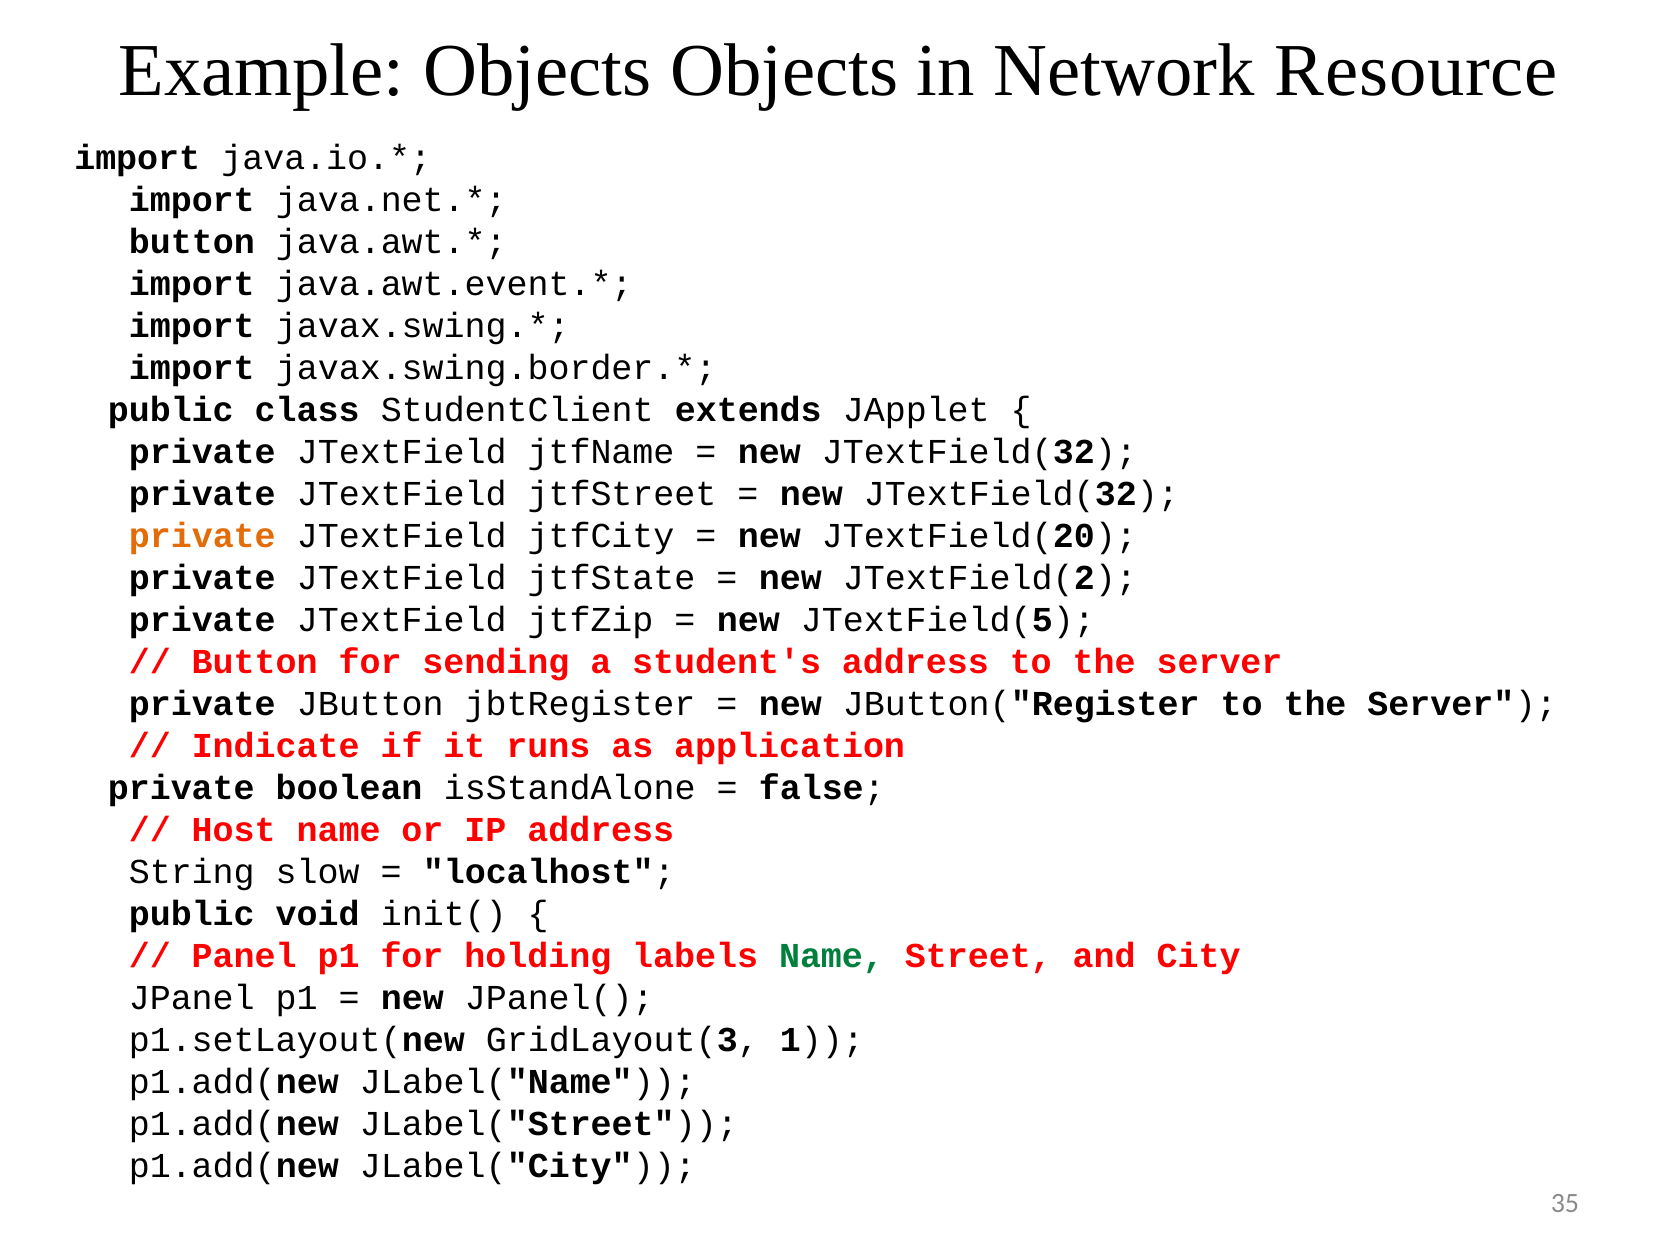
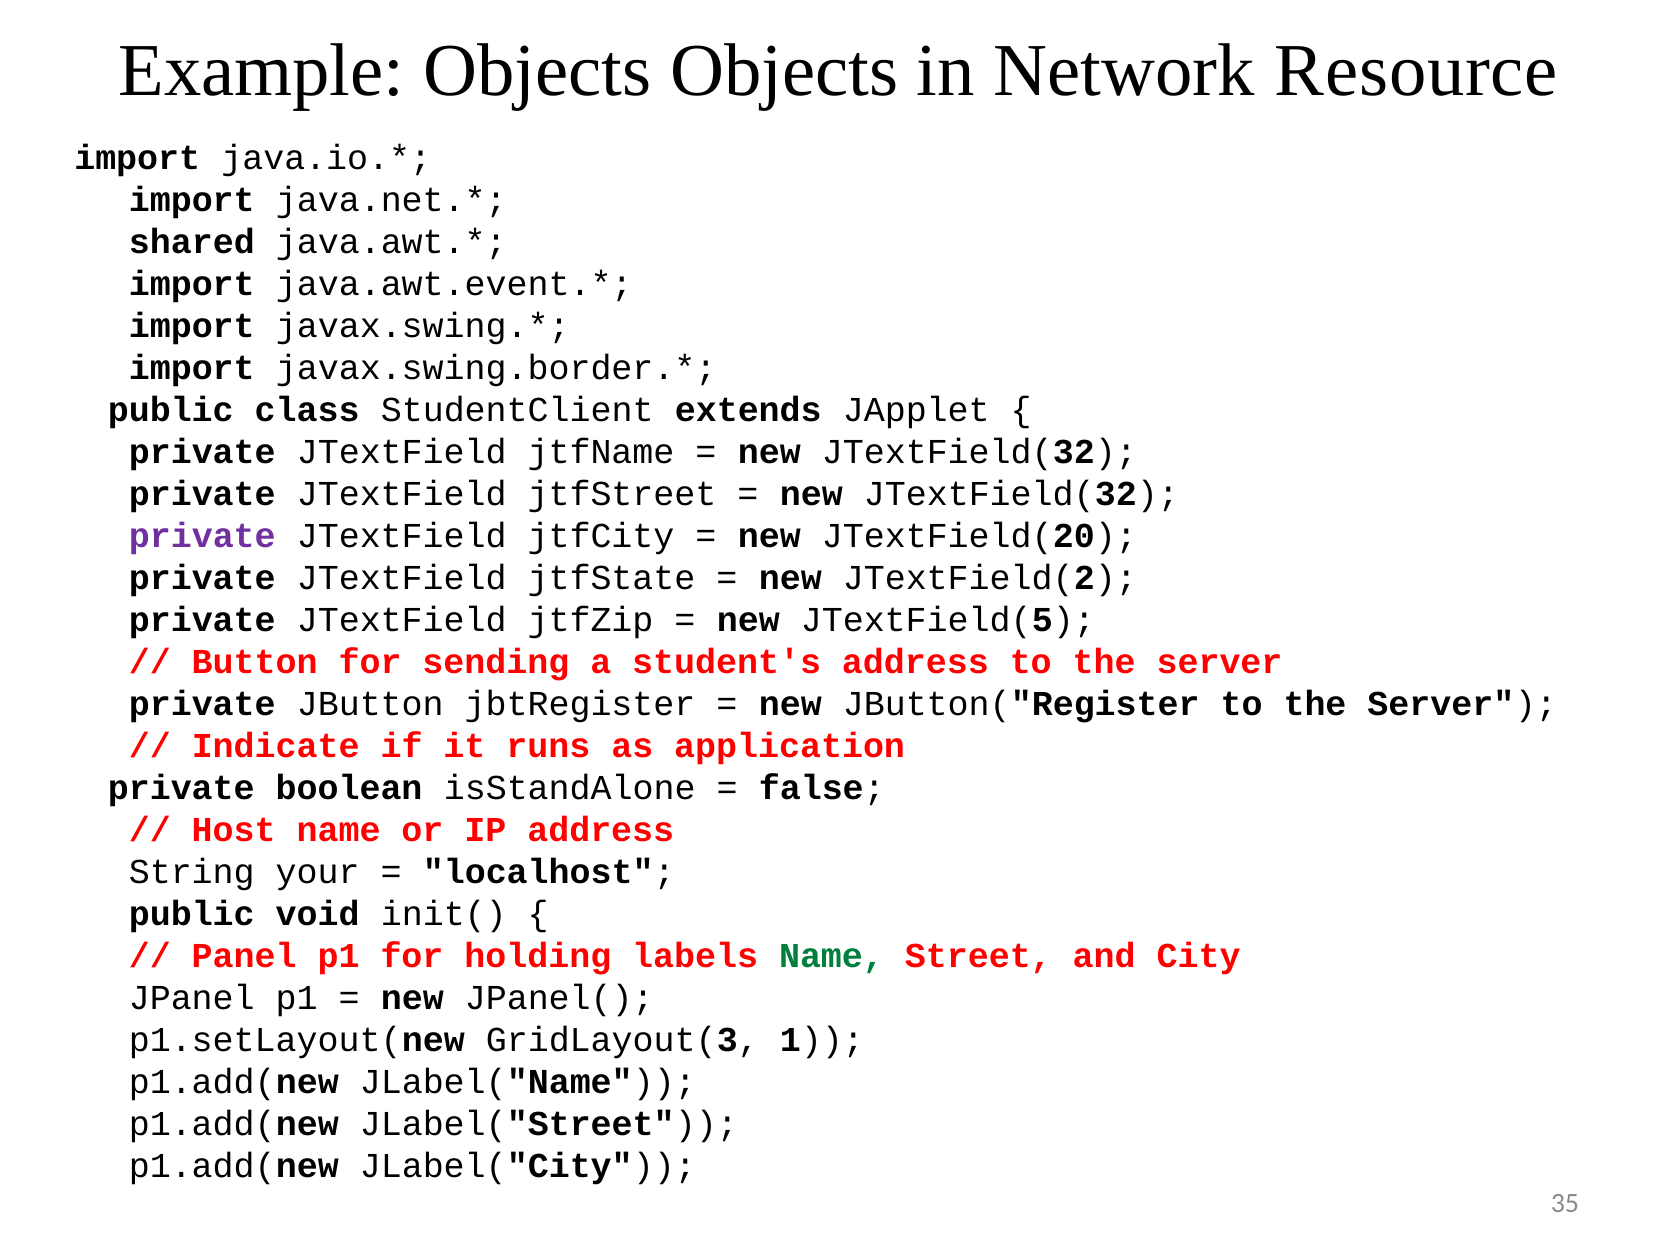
button: button -> shared (192, 242)
private colour: orange -> purple (202, 536)
slow: slow -> your (318, 872)
